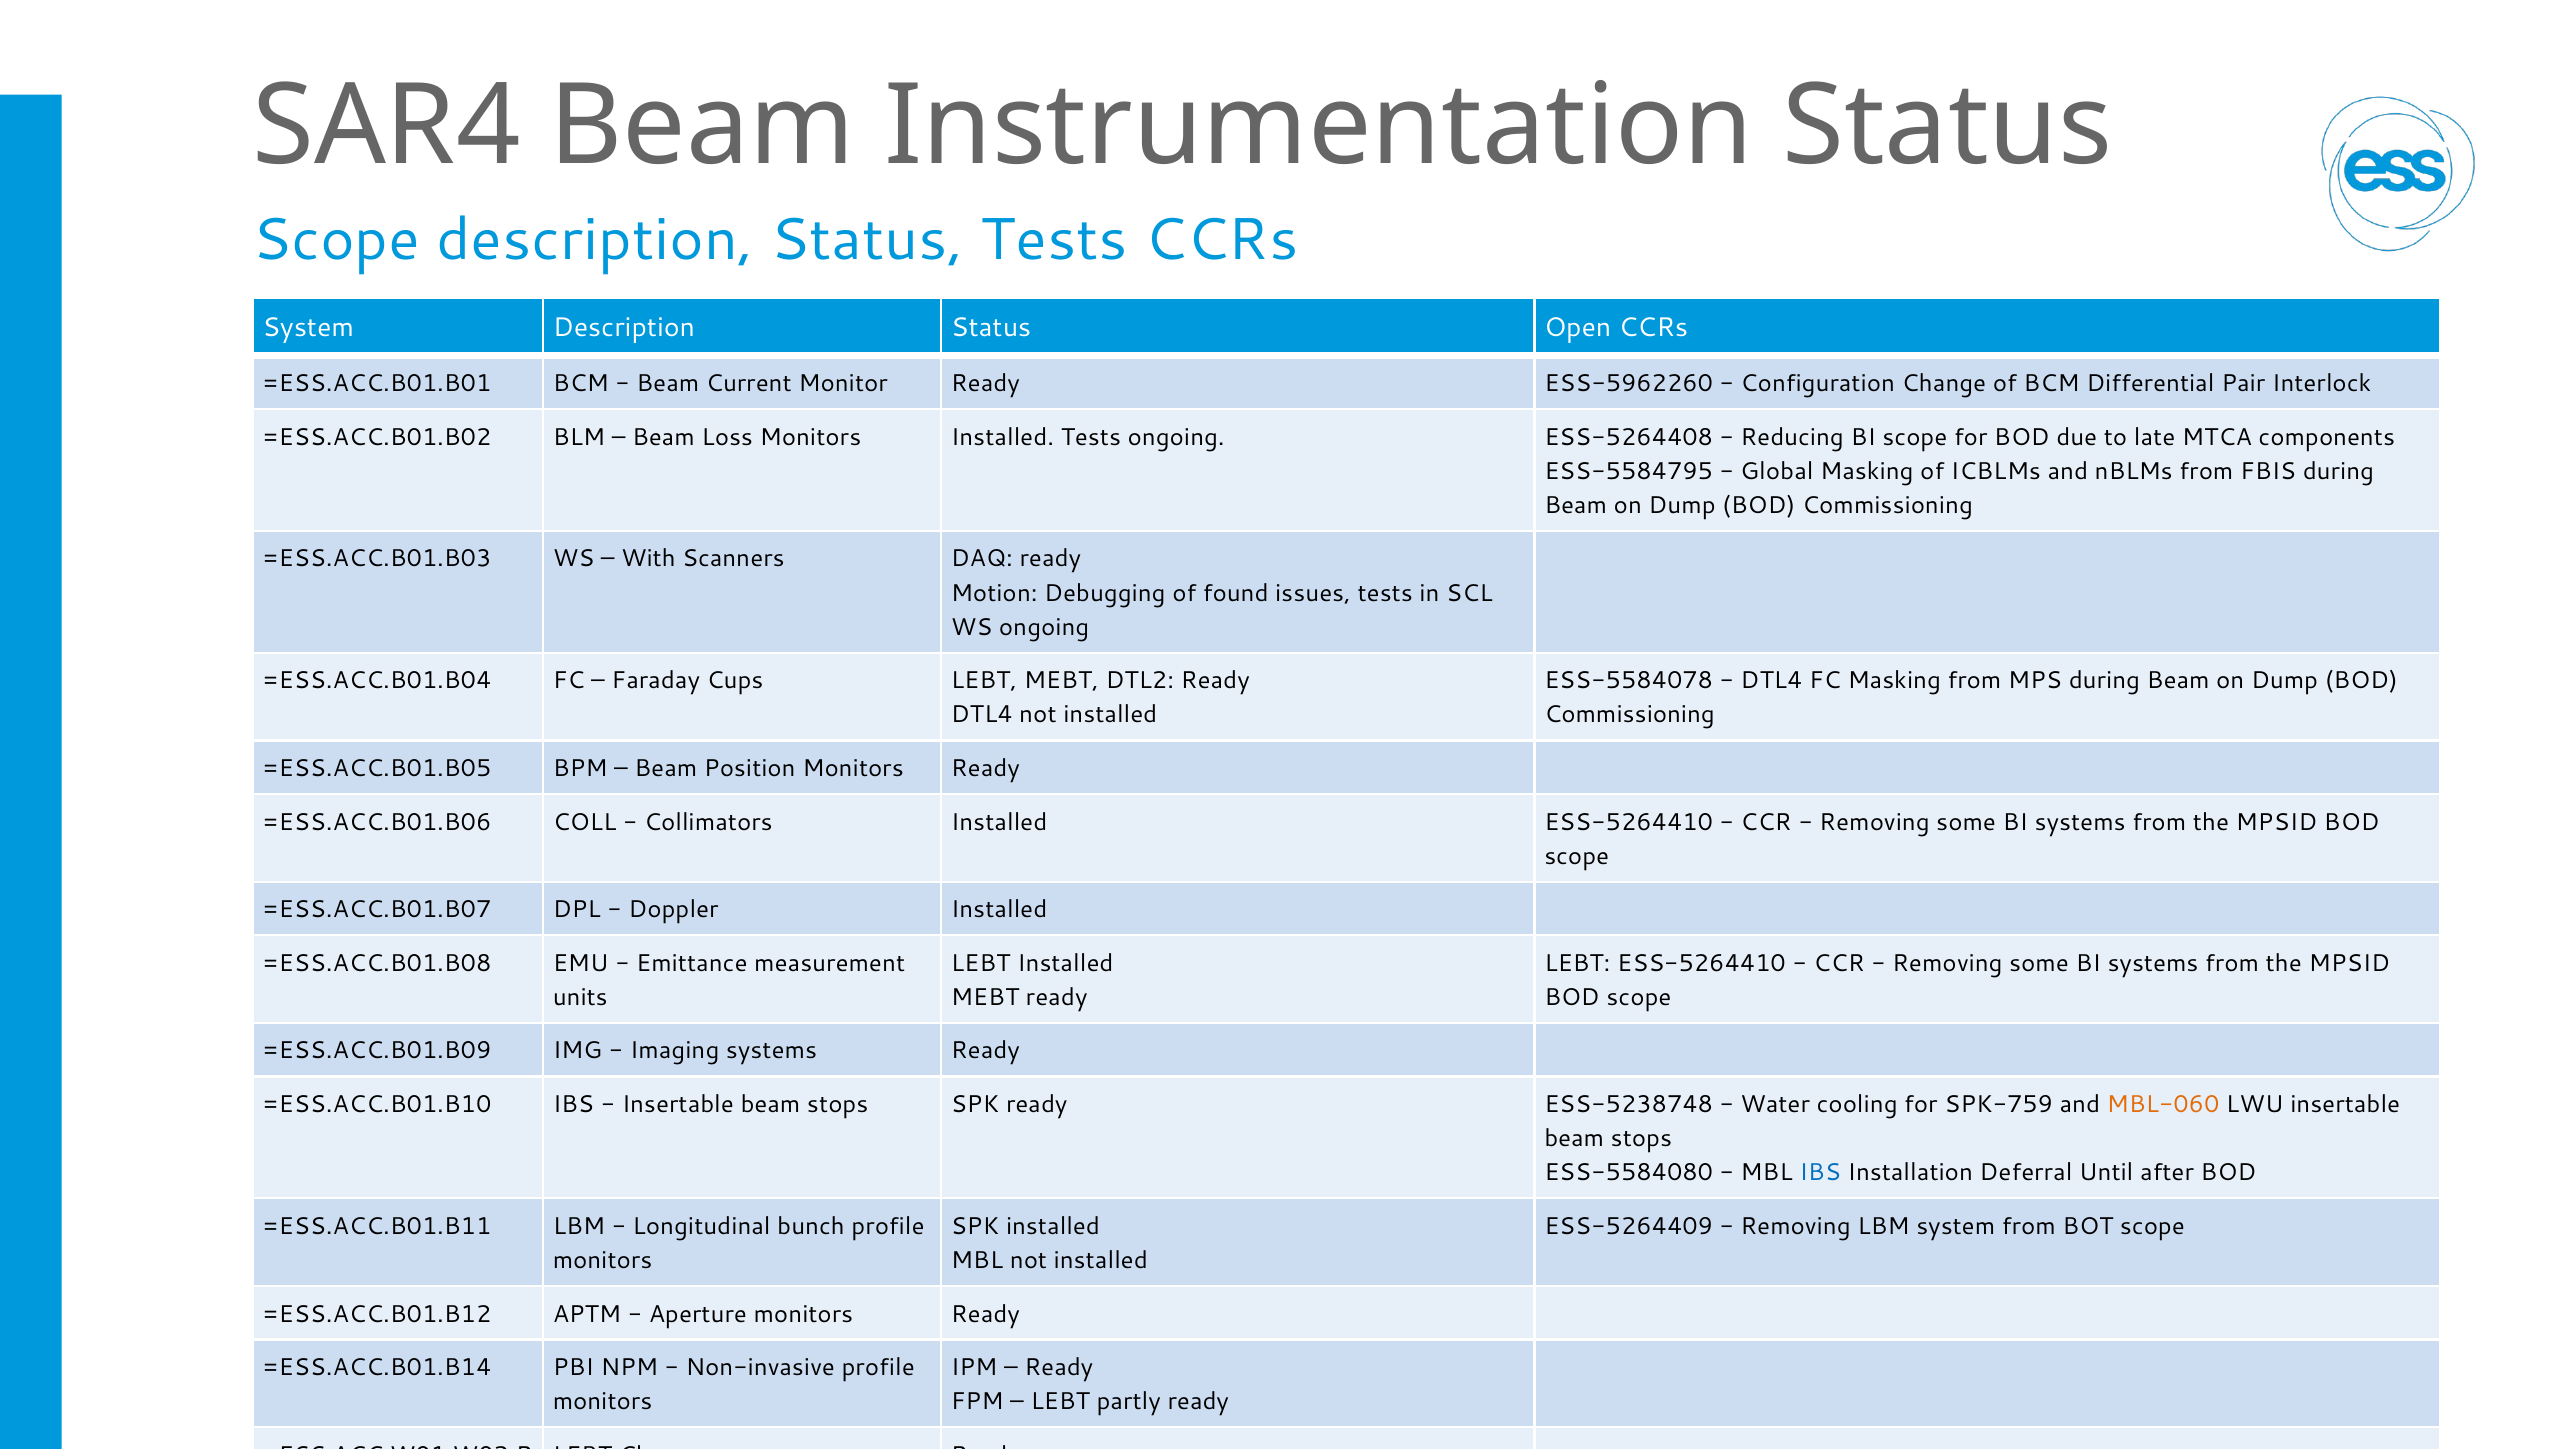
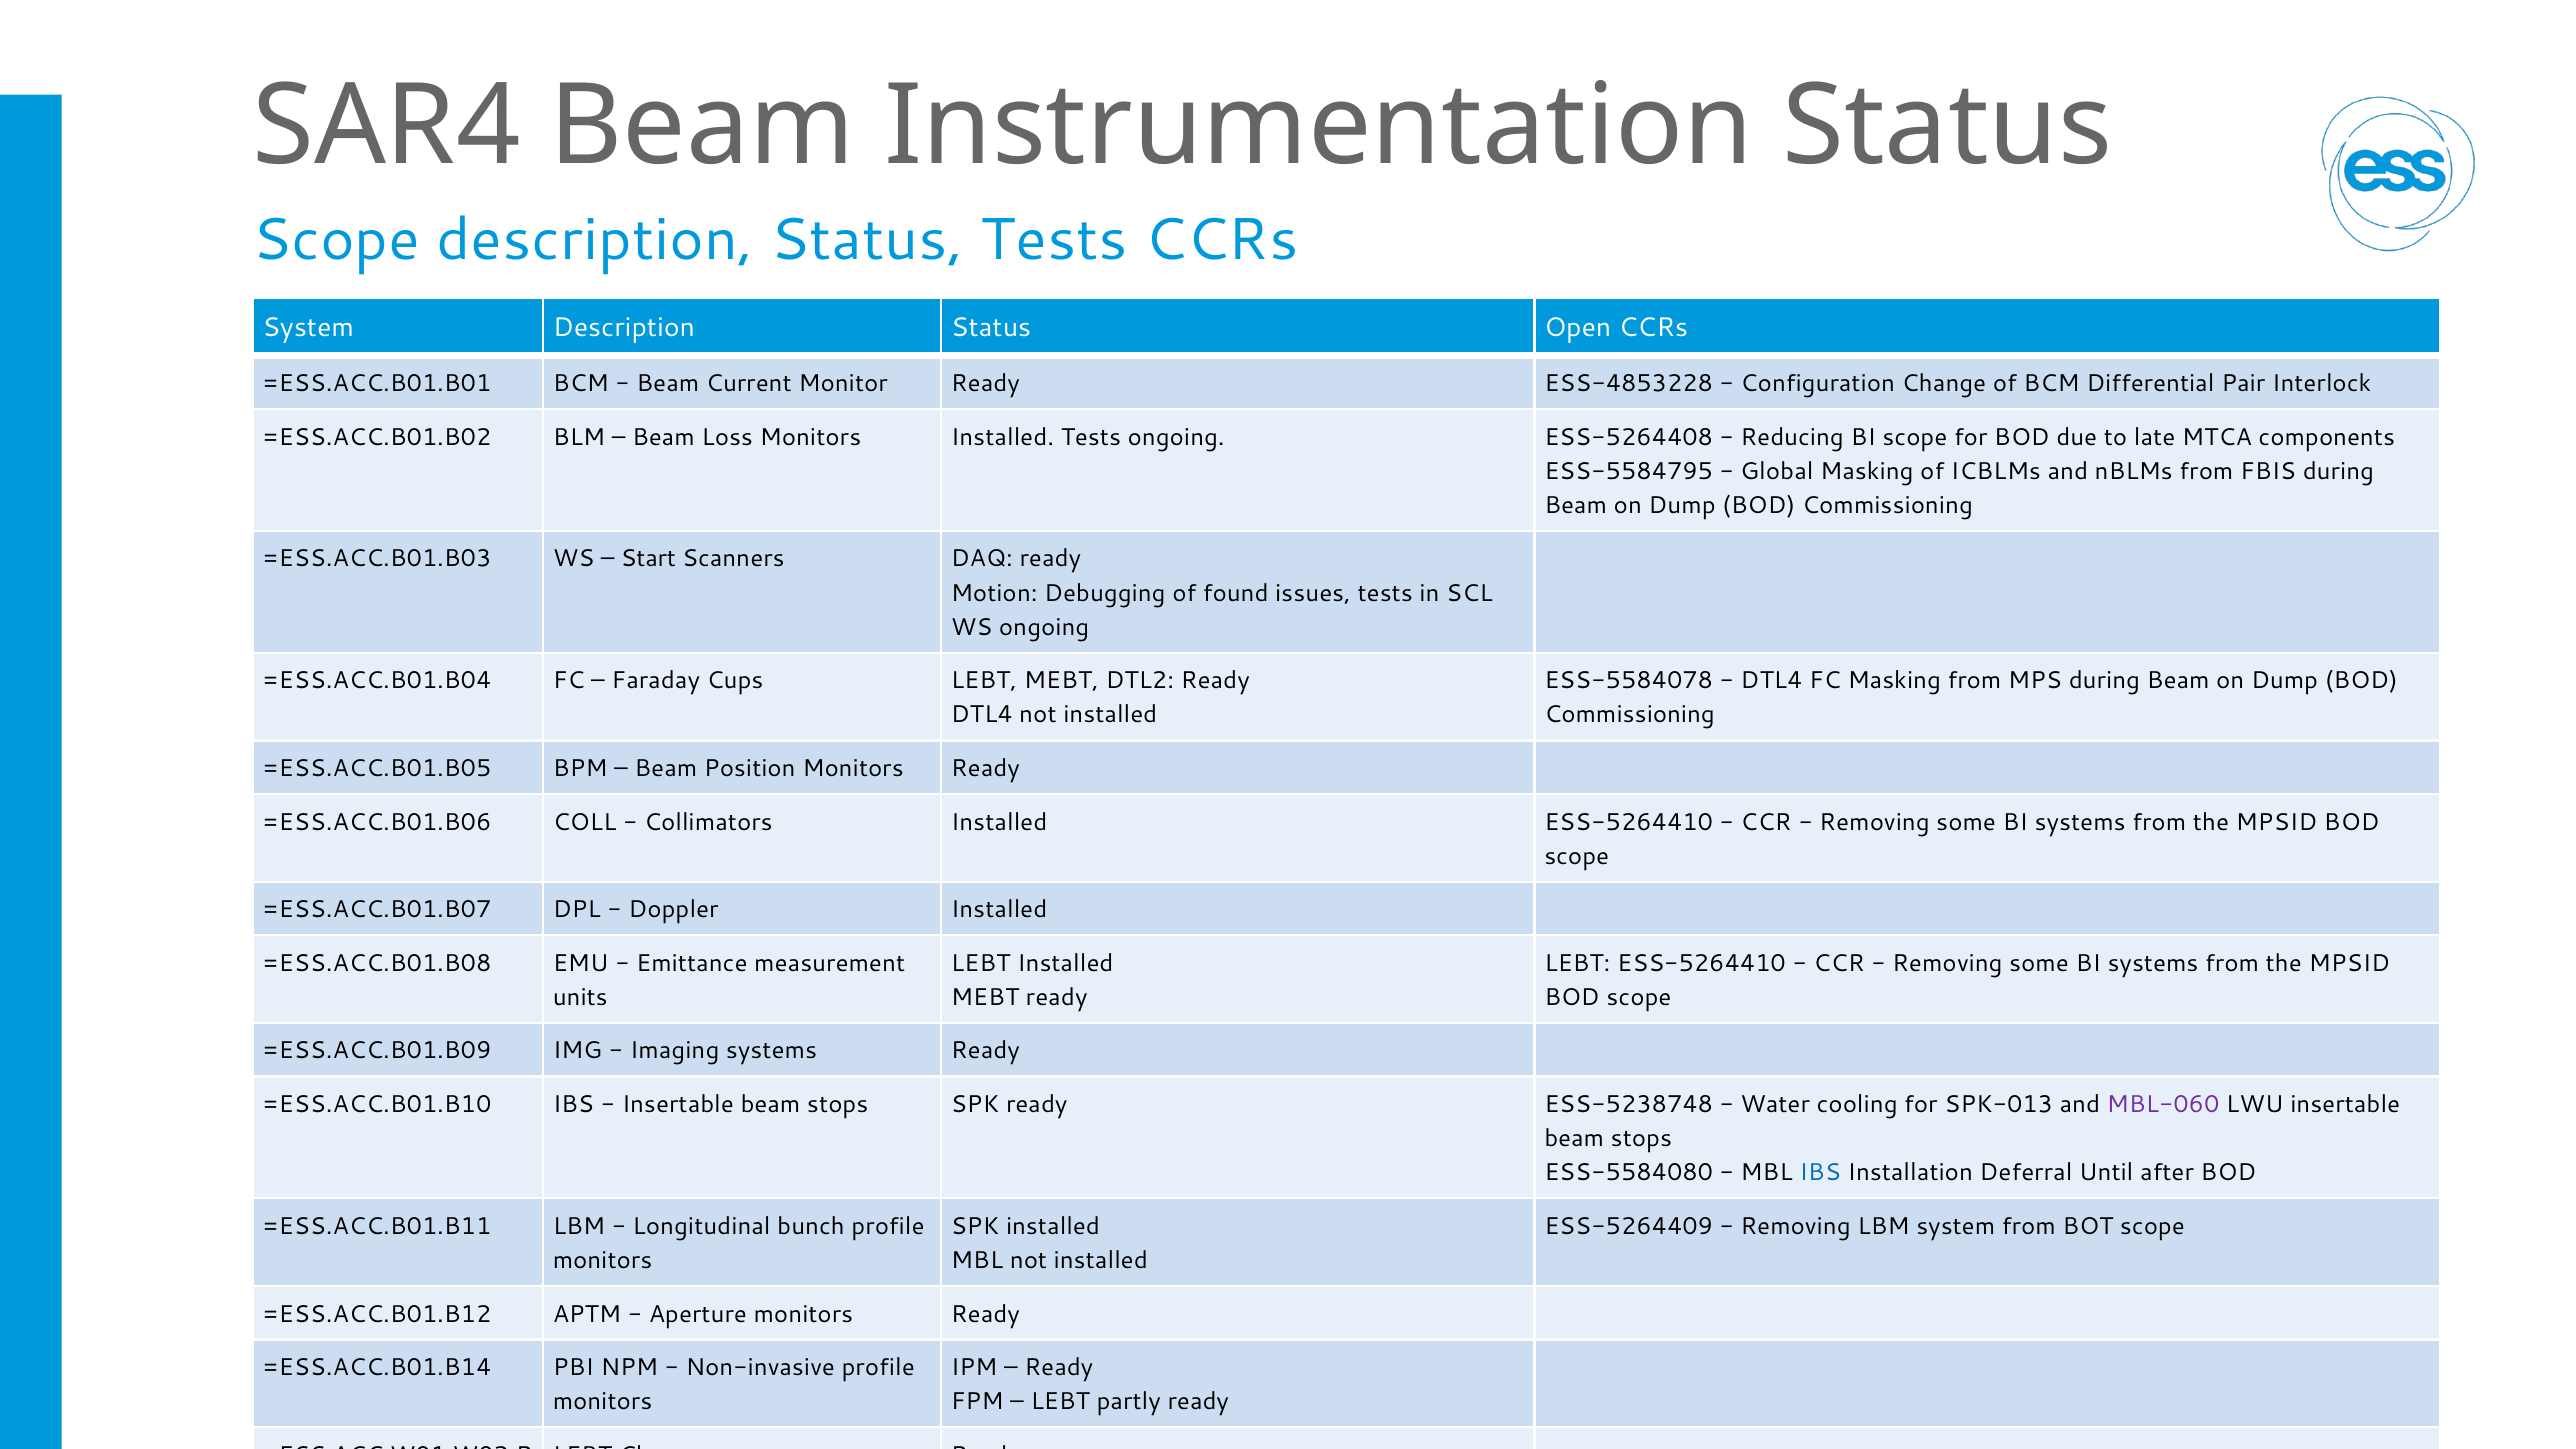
ESS-5962260: ESS-5962260 -> ESS-4853228 (1629, 384)
With: With -> Start (648, 559)
SPK-759: SPK-759 -> SPK-013 (1999, 1105)
MBL-060 colour: orange -> purple (2163, 1105)
